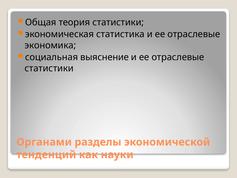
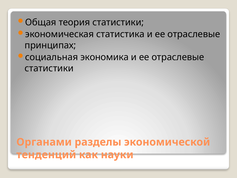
экономика: экономика -> принципах (50, 45)
выяснение: выяснение -> экономика (105, 57)
